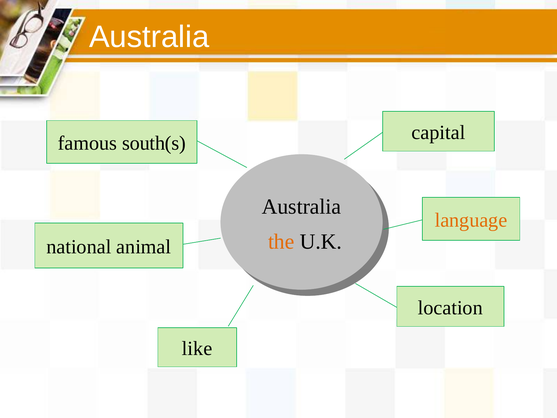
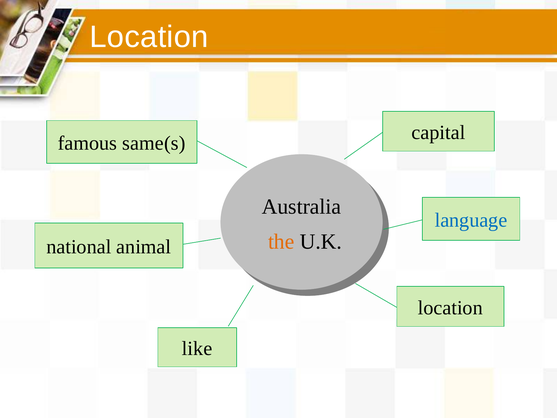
Australia: Australia -> Location (149, 37)
south(s: south(s -> same(s (154, 143)
language colour: orange -> blue (471, 220)
